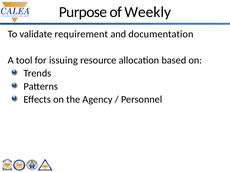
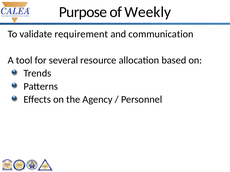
documentation: documentation -> communication (161, 34)
issuing: issuing -> several (64, 60)
